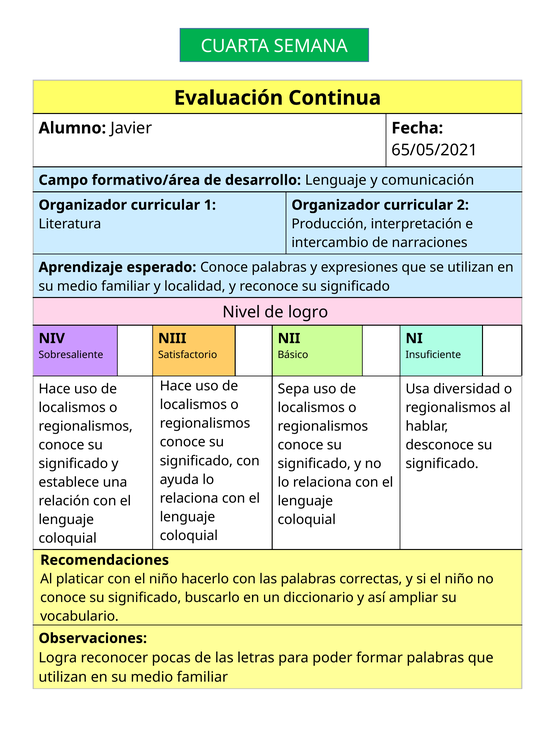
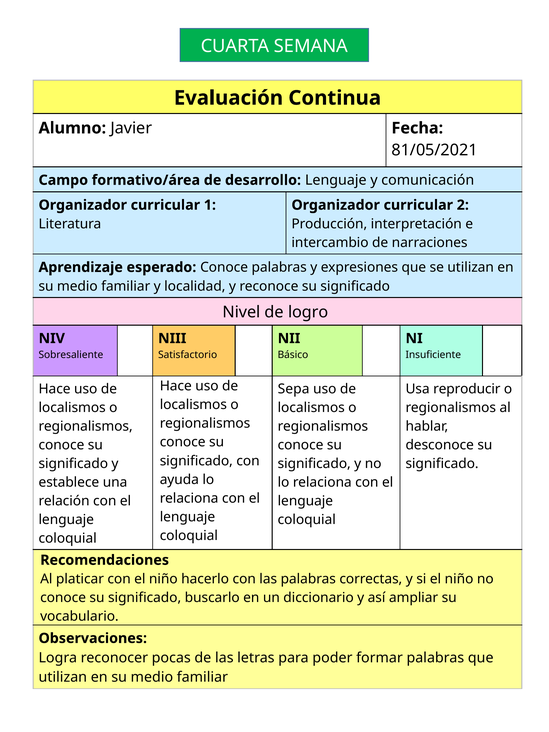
65/05/2021: 65/05/2021 -> 81/05/2021 (435, 150)
diversidad: diversidad -> reproducir (467, 389)
